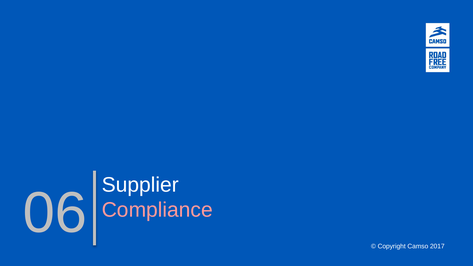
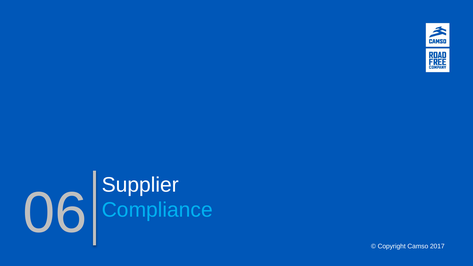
Compliance colour: pink -> light blue (157, 210)
